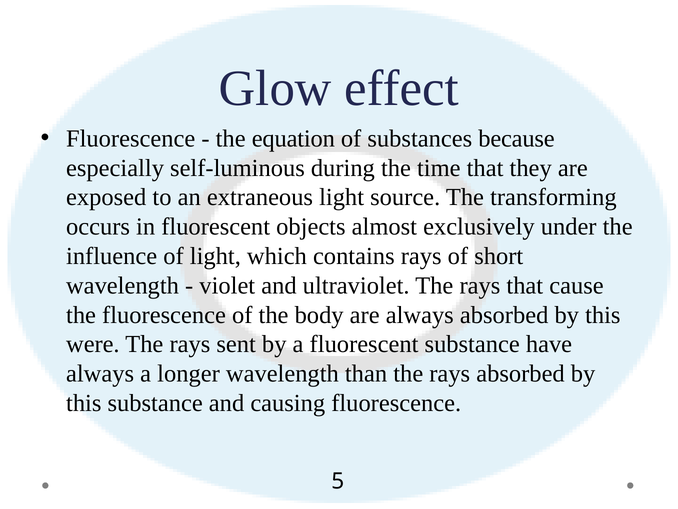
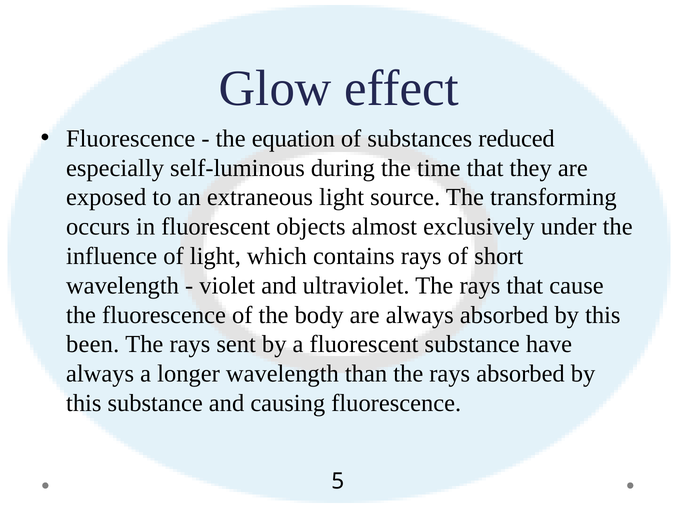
because: because -> reduced (517, 138)
were: were -> been (93, 344)
